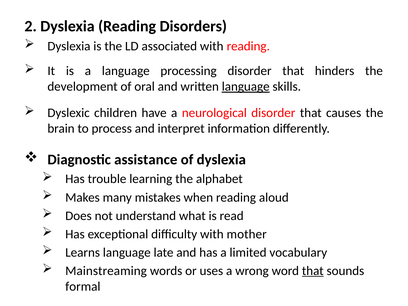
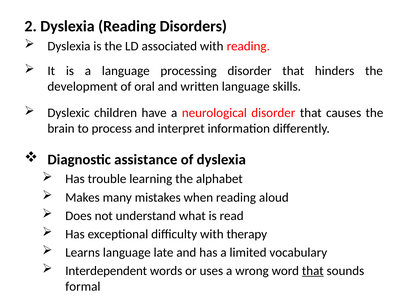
language underline: present -> none (246, 87)
mother: mother -> therapy (247, 234)
Mainstreaming: Mainstreaming -> Interdependent (106, 271)
